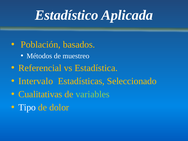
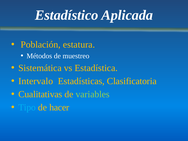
basados: basados -> estatura (79, 45)
Referencial: Referencial -> Sistemática (40, 68)
Seleccionado: Seleccionado -> Clasificatoria (132, 81)
Tipo colour: white -> light blue (27, 107)
dolor: dolor -> hacer (59, 107)
